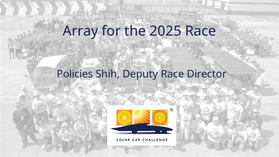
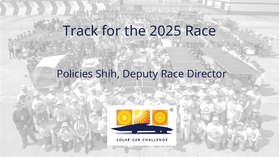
Array: Array -> Track (80, 31)
